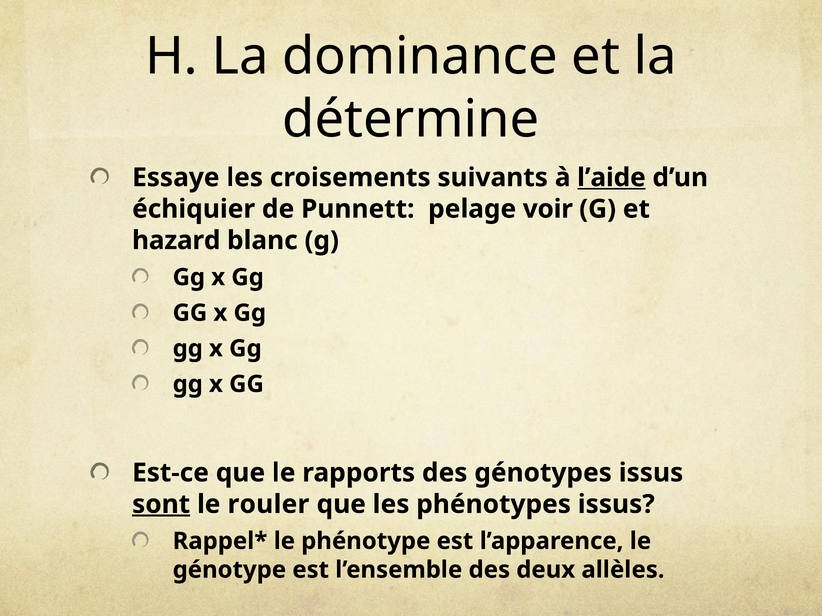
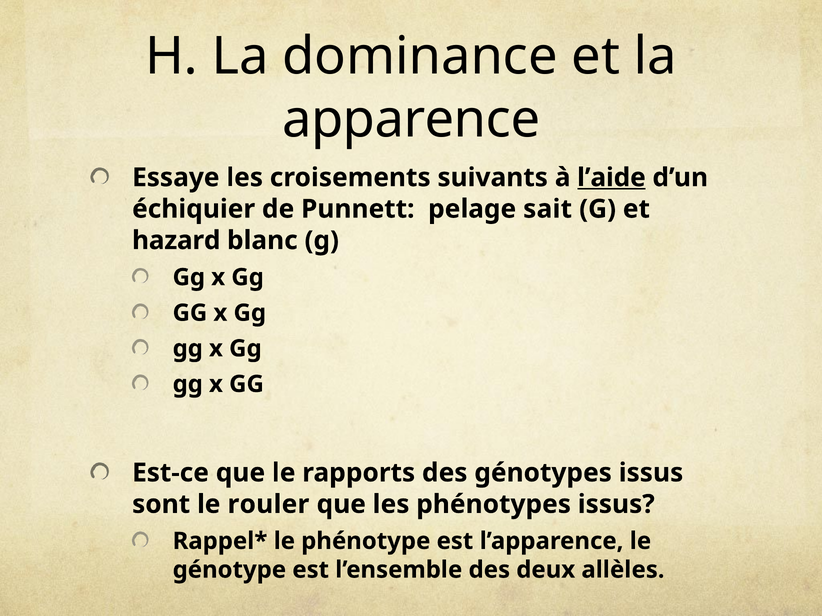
détermine: détermine -> apparence (411, 119)
voir: voir -> sait (548, 209)
sont underline: present -> none (161, 505)
